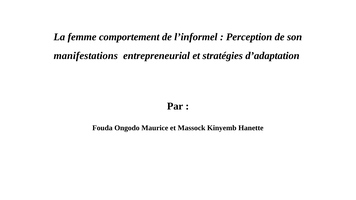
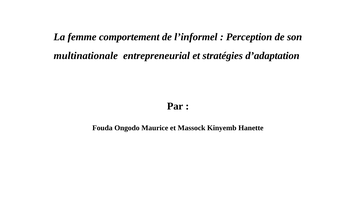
manifestations: manifestations -> multinationale (86, 56)
